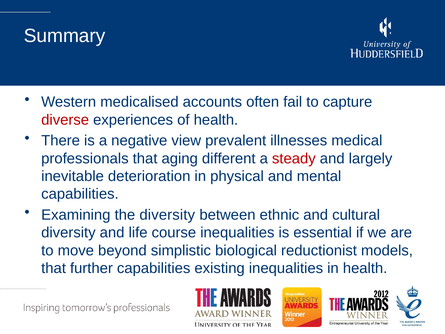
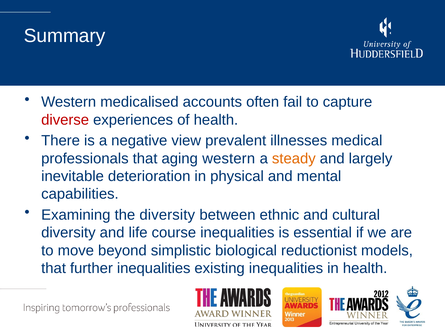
aging different: different -> western (229, 158)
steady colour: red -> orange (294, 158)
further capabilities: capabilities -> inequalities (154, 268)
